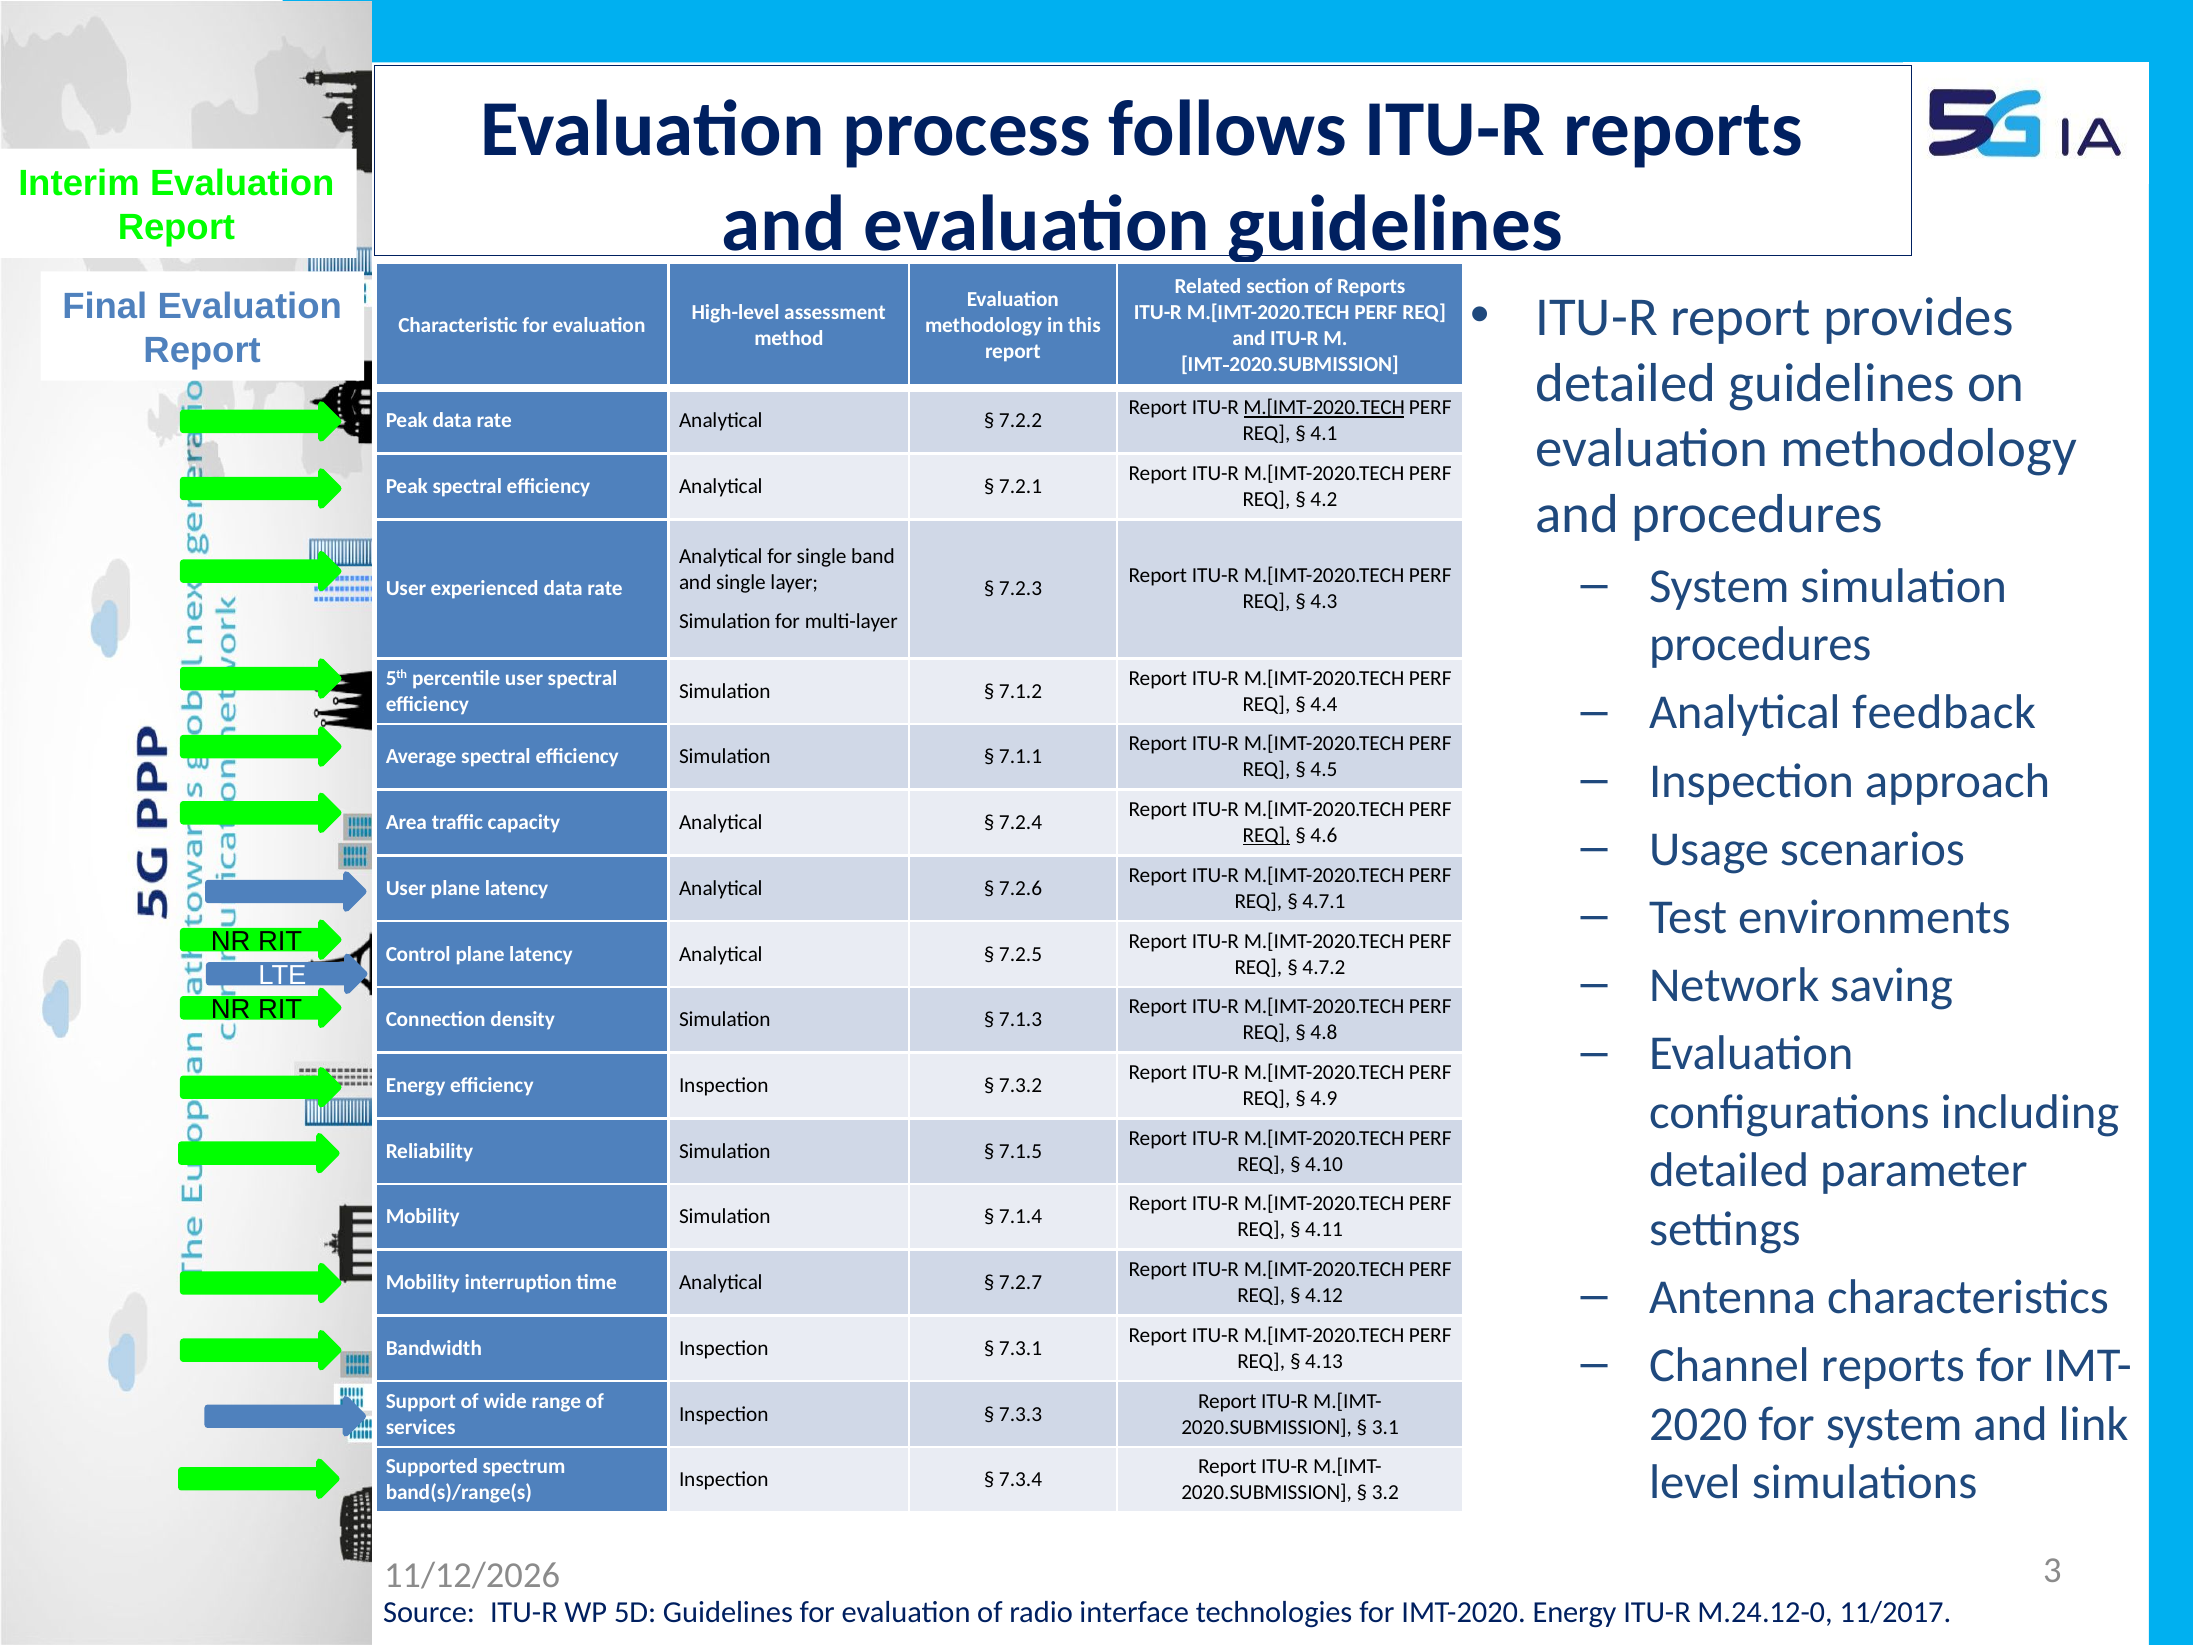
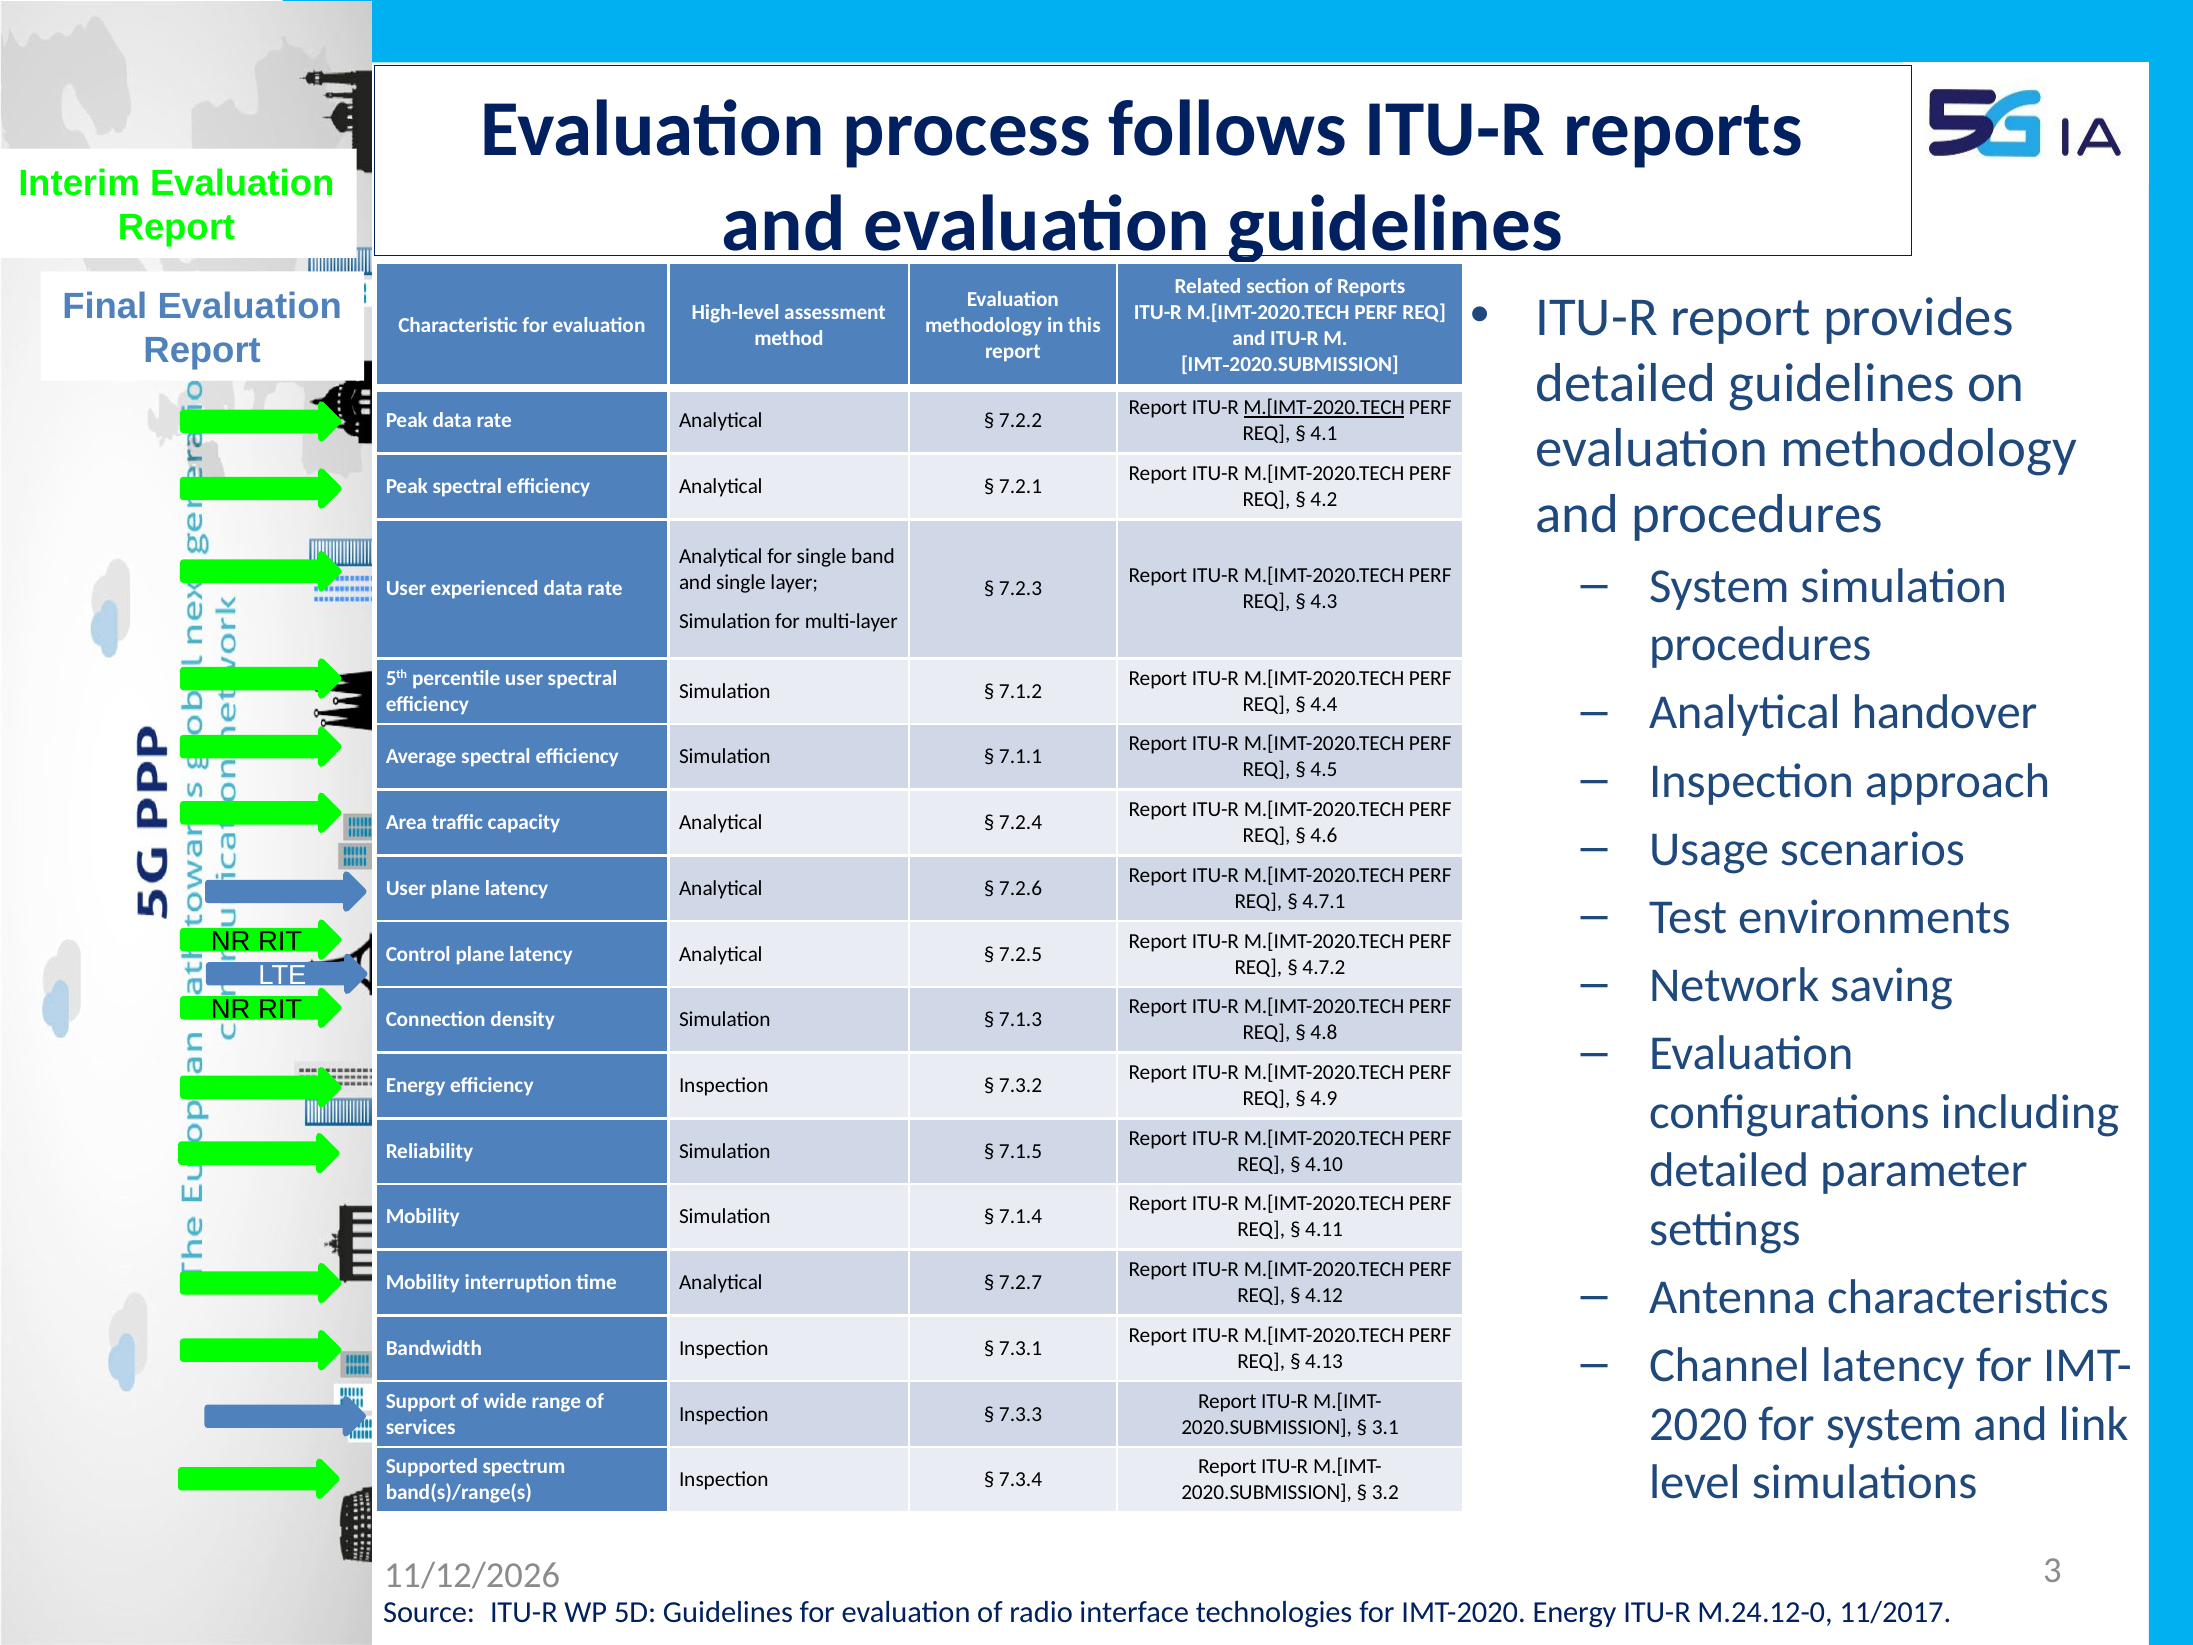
feedback: feedback -> handover (1945, 713)
REQ underline: present -> none (1267, 835)
Channel reports: reports -> latency (1893, 1366)
